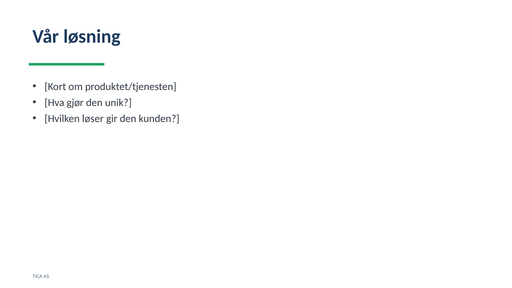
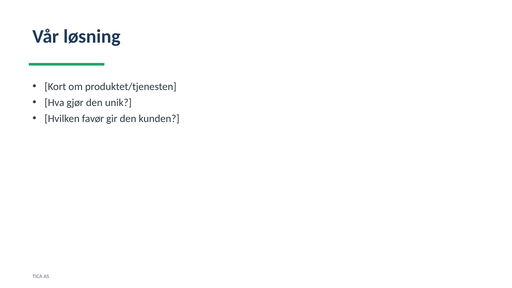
løser: løser -> favør (93, 119)
